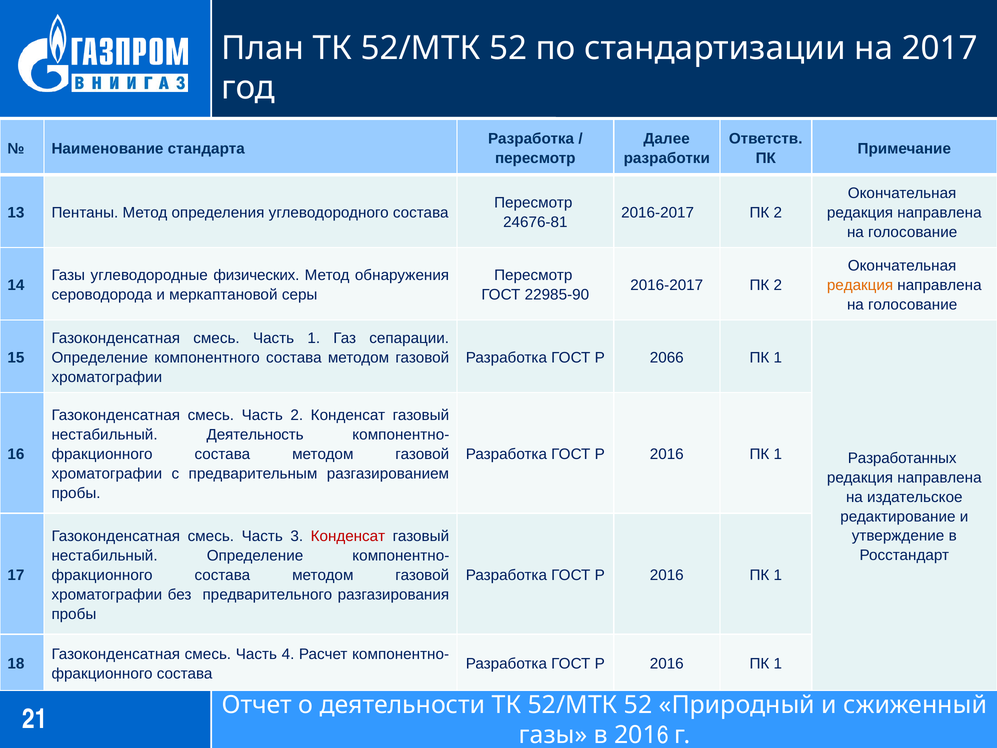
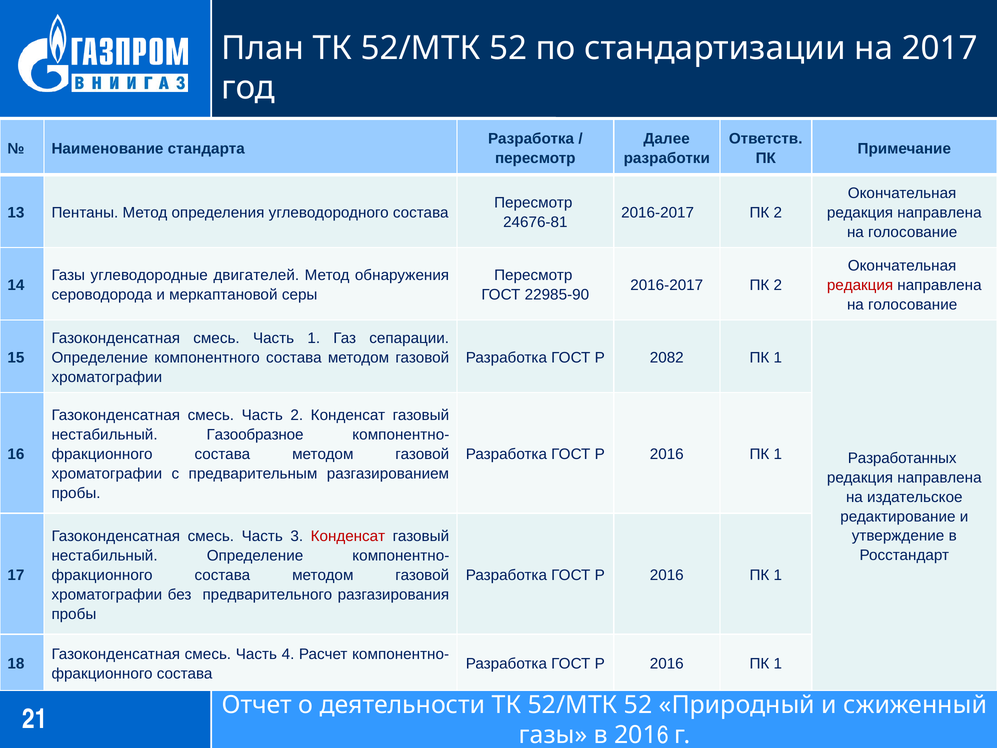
физических: физических -> двигателей (256, 275)
редакция colour: orange -> red (860, 285)
2066: 2066 -> 2082 (667, 358)
Деятельность: Деятельность -> Газообразное (255, 435)
